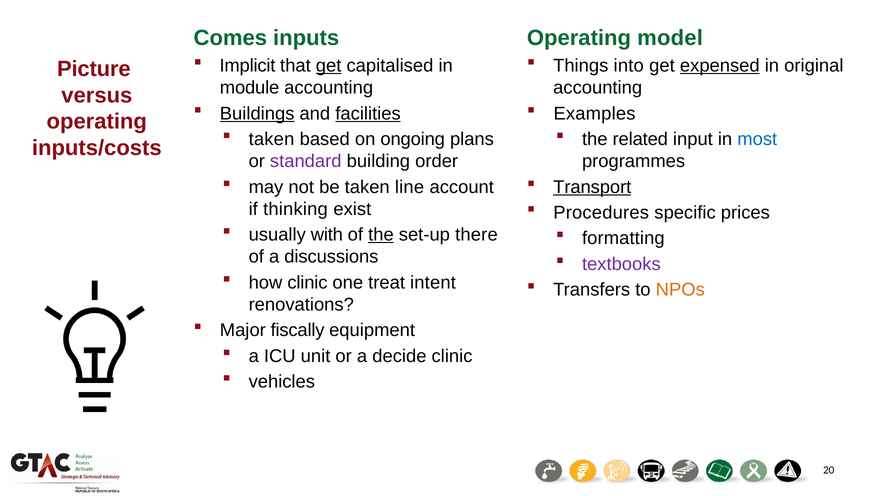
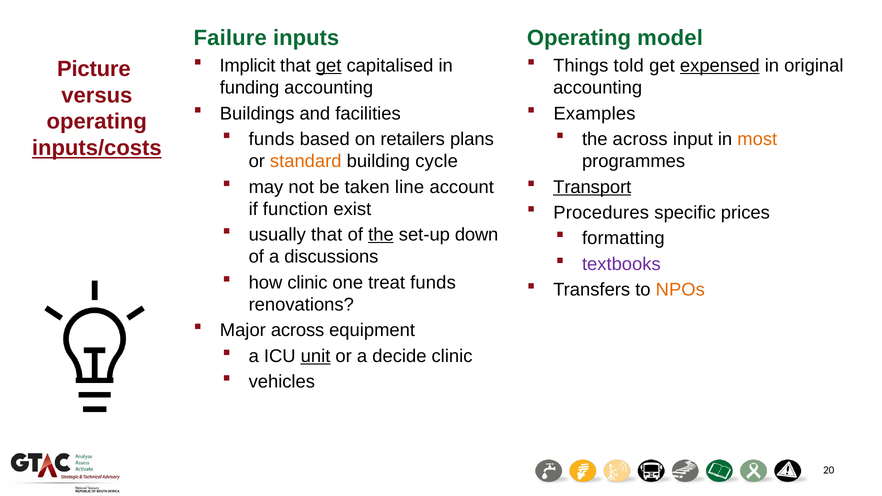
Comes: Comes -> Failure (230, 38)
into: into -> told (629, 66)
module: module -> funding (250, 88)
Buildings underline: present -> none (257, 113)
facilities underline: present -> none (368, 113)
taken: taken -> funds (272, 139)
ongoing: ongoing -> retailers (413, 139)
the related: related -> across (640, 139)
most colour: blue -> orange (757, 139)
inputs/costs underline: none -> present (97, 148)
standard colour: purple -> orange (306, 161)
order: order -> cycle (437, 161)
thinking: thinking -> function (295, 209)
usually with: with -> that (327, 235)
there: there -> down (477, 235)
treat intent: intent -> funds (433, 283)
Major fiscally: fiscally -> across (298, 330)
unit underline: none -> present (316, 356)
